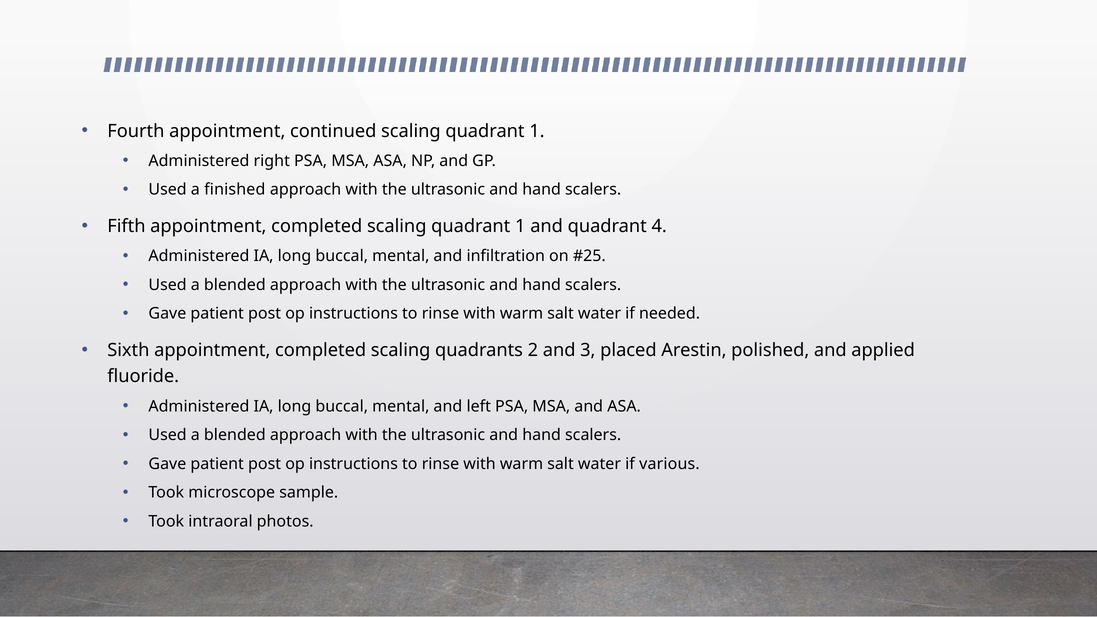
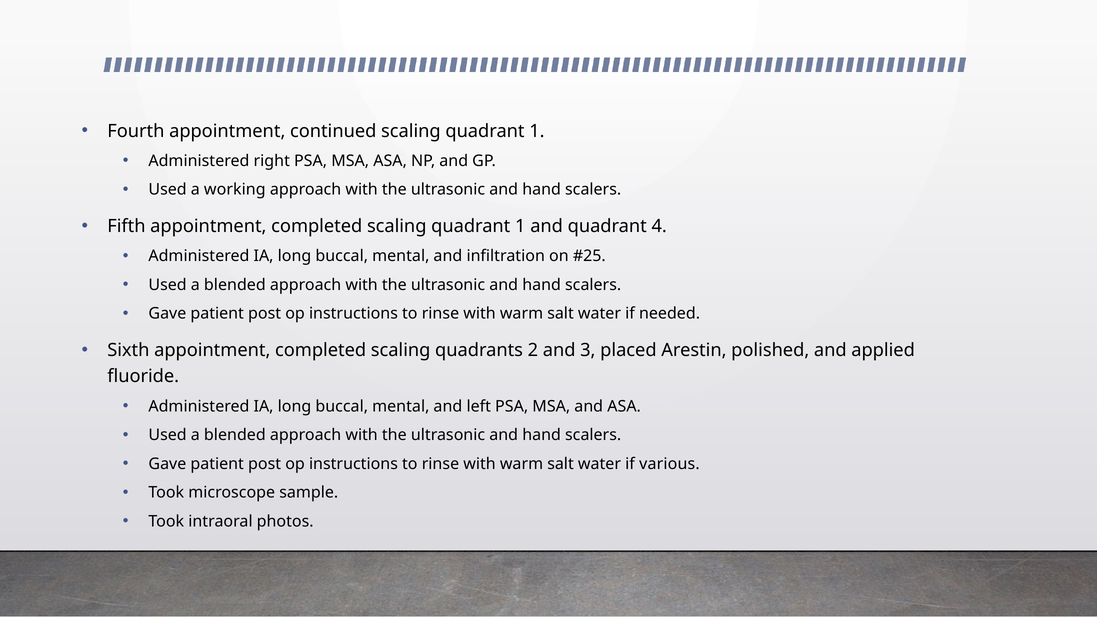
finished: finished -> working (235, 190)
